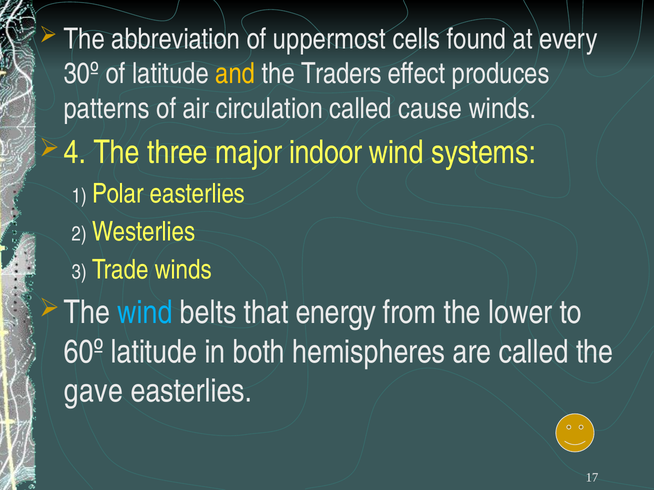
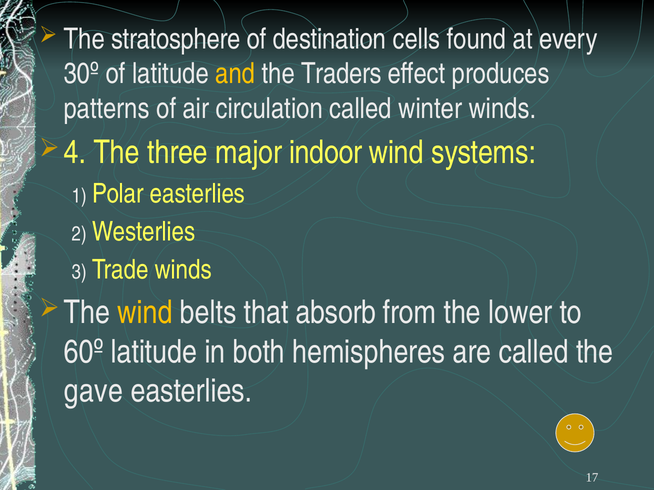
abbreviation: abbreviation -> stratosphere (176, 39)
uppermost: uppermost -> destination (330, 39)
cause: cause -> winter (430, 109)
wind colour: light blue -> yellow (145, 313)
energy: energy -> absorb (336, 313)
